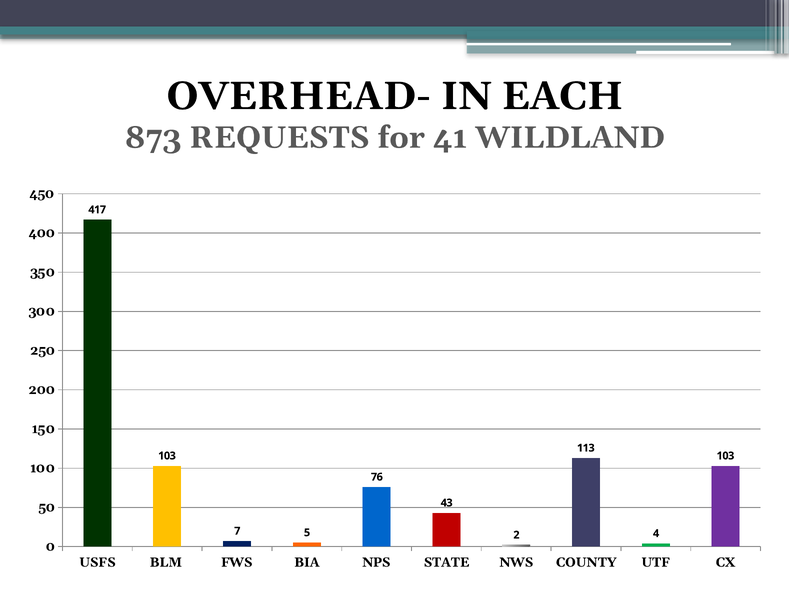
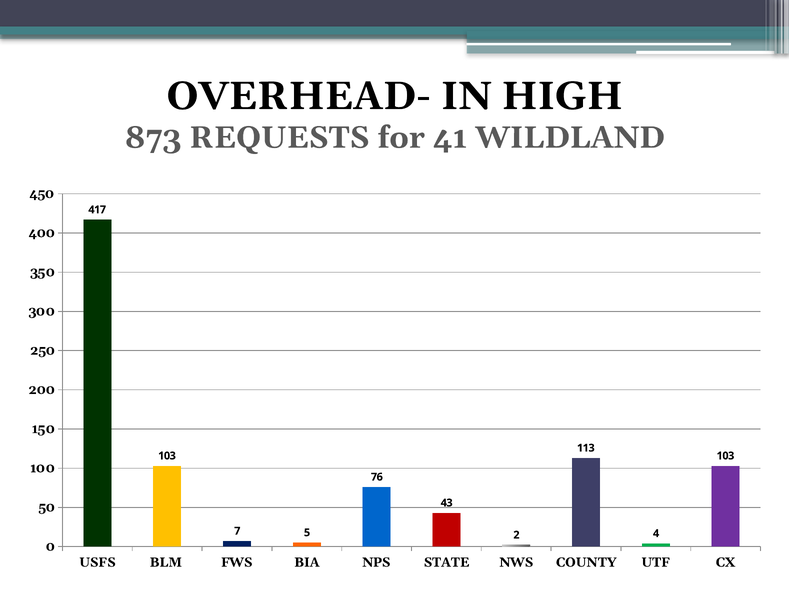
EACH: EACH -> HIGH (562, 96)
